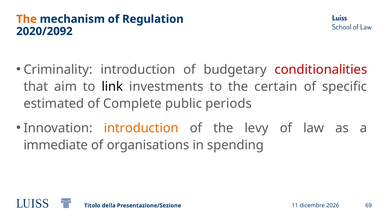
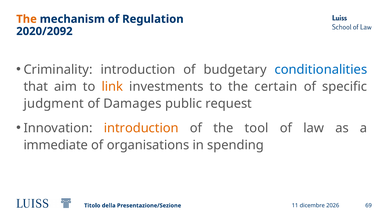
conditionalities colour: red -> blue (321, 70)
link colour: black -> orange (112, 87)
estimated: estimated -> judgment (54, 104)
Complete: Complete -> Damages (132, 104)
periods: periods -> request (229, 104)
levy: levy -> tool (257, 128)
